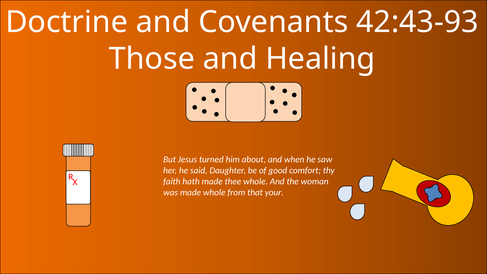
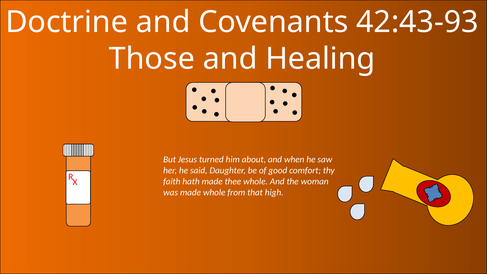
your: your -> high (274, 192)
